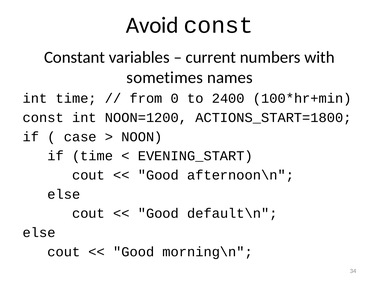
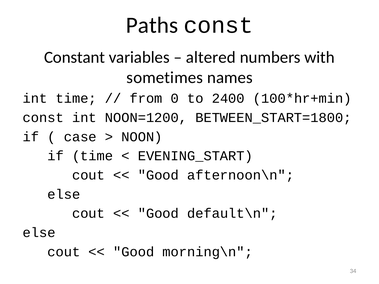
Avoid: Avoid -> Paths (152, 25)
current: current -> altered (211, 57)
ACTIONS_START=1800: ACTIONS_START=1800 -> BETWEEN_START=1800 (273, 118)
